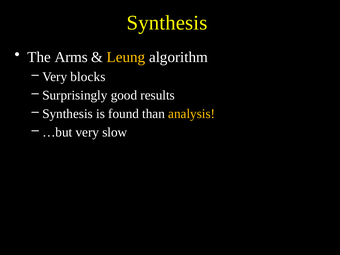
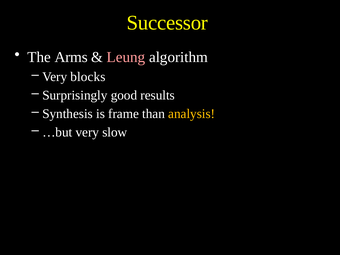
Synthesis: Synthesis -> Successor (167, 23)
Leung colour: yellow -> pink (126, 57)
found: found -> frame (124, 114)
